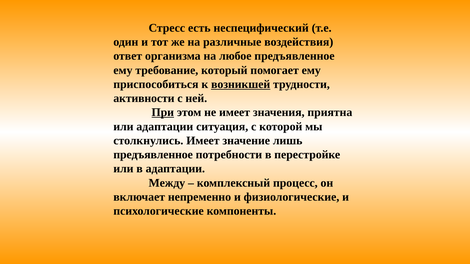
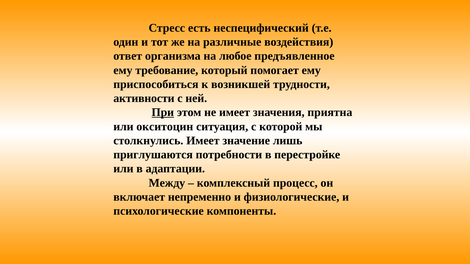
возникшей underline: present -> none (241, 84)
или адаптации: адаптации -> окситоцин (165, 127)
предъявленное: предъявленное -> приглушаются (153, 155)
